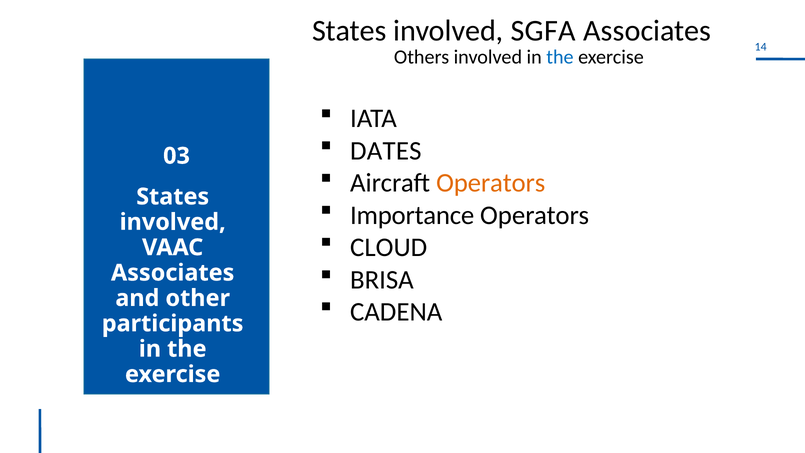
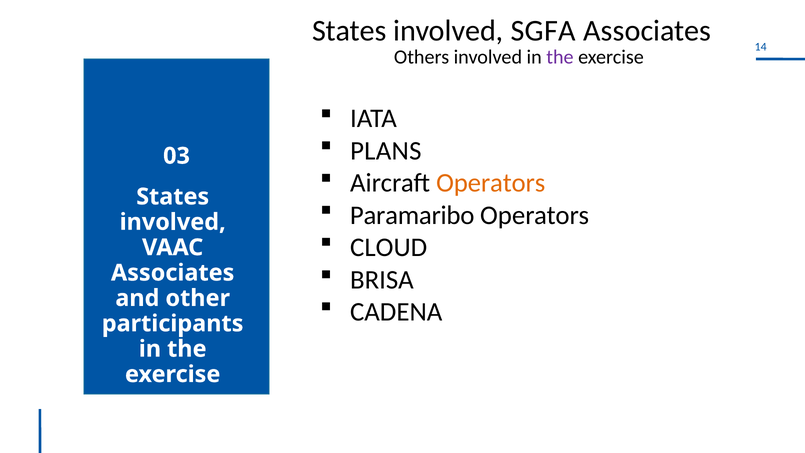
the colour: blue -> purple (560, 57)
DATES: DATES -> PLANS (386, 151)
Importance: Importance -> Paramaribo (412, 215)
